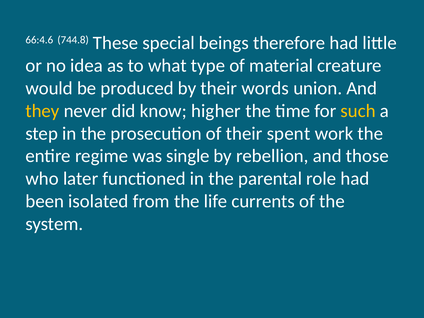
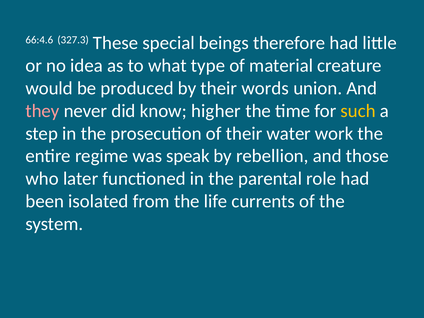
744.8: 744.8 -> 327.3 (73, 40)
they colour: yellow -> pink (42, 111)
spent: spent -> water (289, 133)
single: single -> speak (188, 156)
